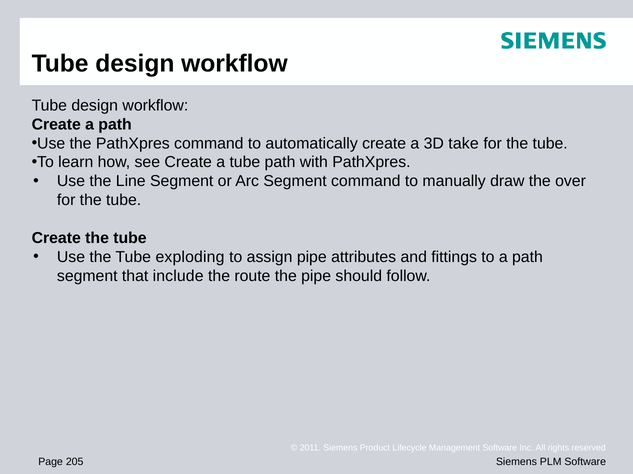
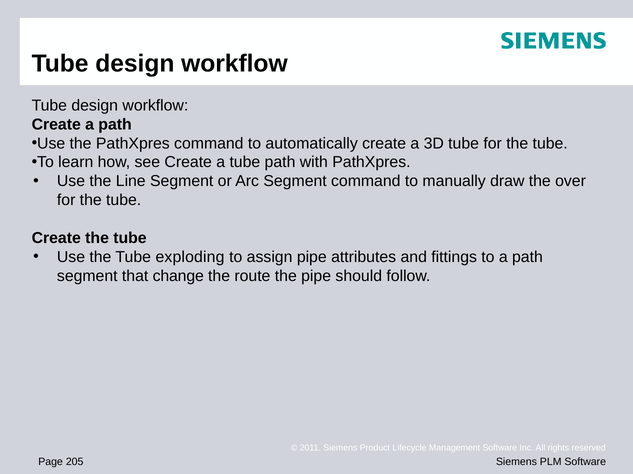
3D take: take -> tube (464, 144)
include: include -> change (178, 276)
